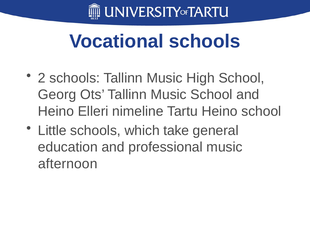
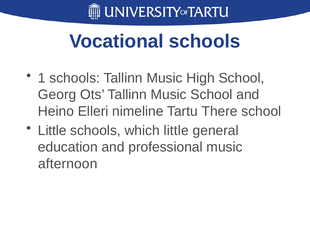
2: 2 -> 1 (42, 78)
Tartu Heino: Heino -> There (220, 111)
which take: take -> little (176, 130)
